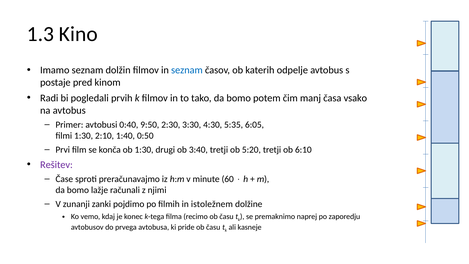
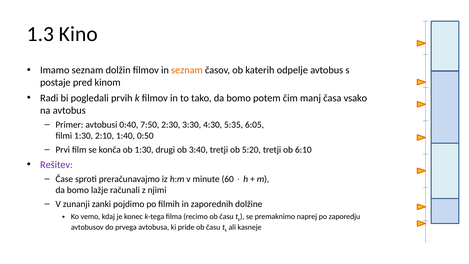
seznam colour: blue -> orange (187, 70)
9:50: 9:50 -> 7:50 (150, 125)
istoležnem: istoležnem -> zaporednih (212, 204)
